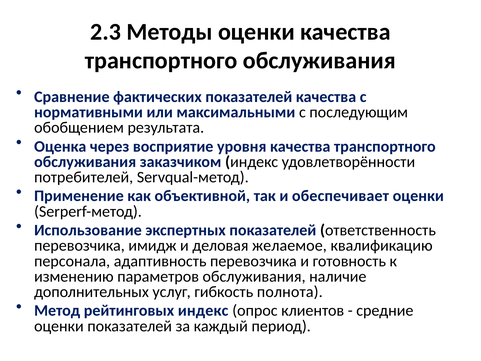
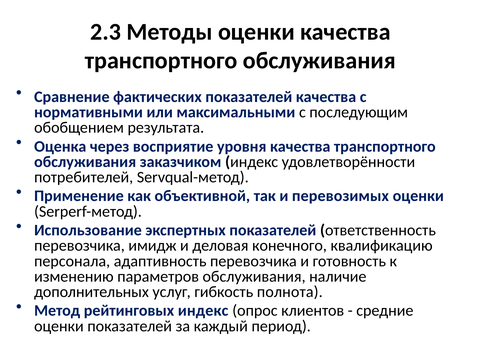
обеспечивает: обеспечивает -> перевозимых (340, 196)
желаемое: желаемое -> конечного (290, 245)
